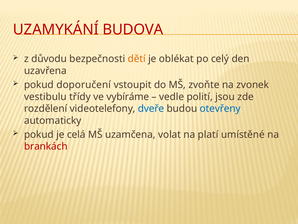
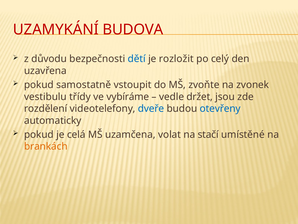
dětí colour: orange -> blue (137, 59)
oblékat: oblékat -> rozložit (176, 59)
doporučení: doporučení -> samostatně (84, 85)
polití: polití -> držet (200, 97)
platí: platí -> stačí (208, 134)
brankách colour: red -> orange (46, 146)
